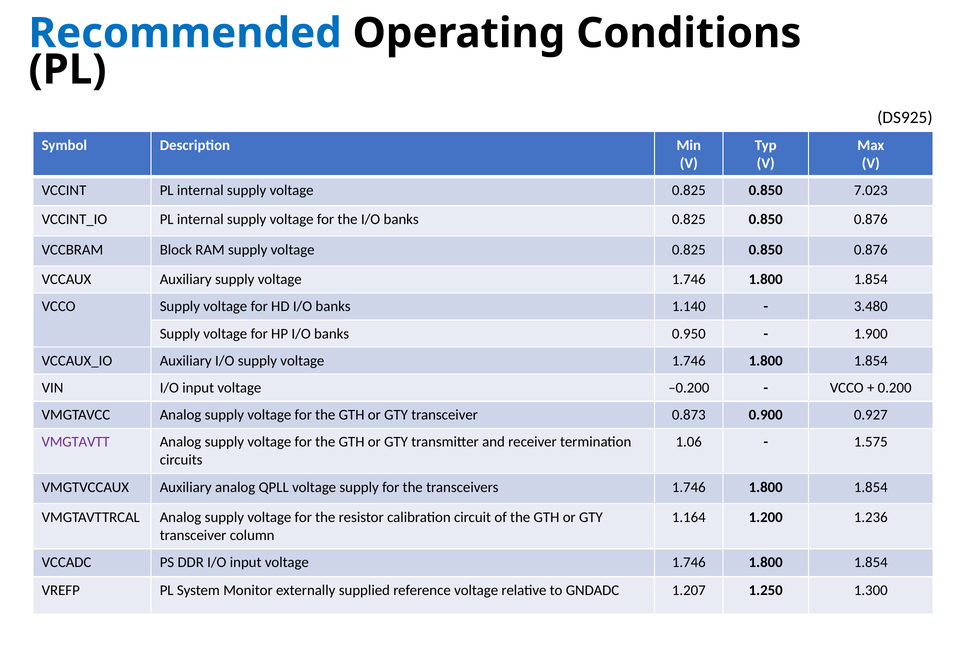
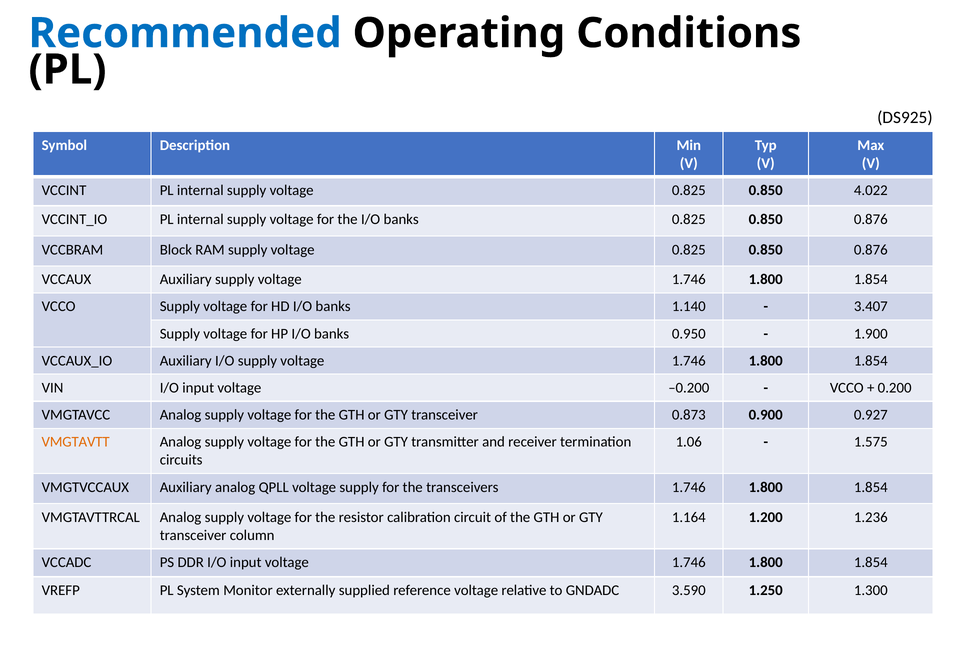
7.023: 7.023 -> 4.022 (871, 190)
3.480: 3.480 -> 3.407 (871, 306)
VMGTAVTT colour: purple -> orange (76, 442)
1.207: 1.207 -> 3.590 (689, 590)
